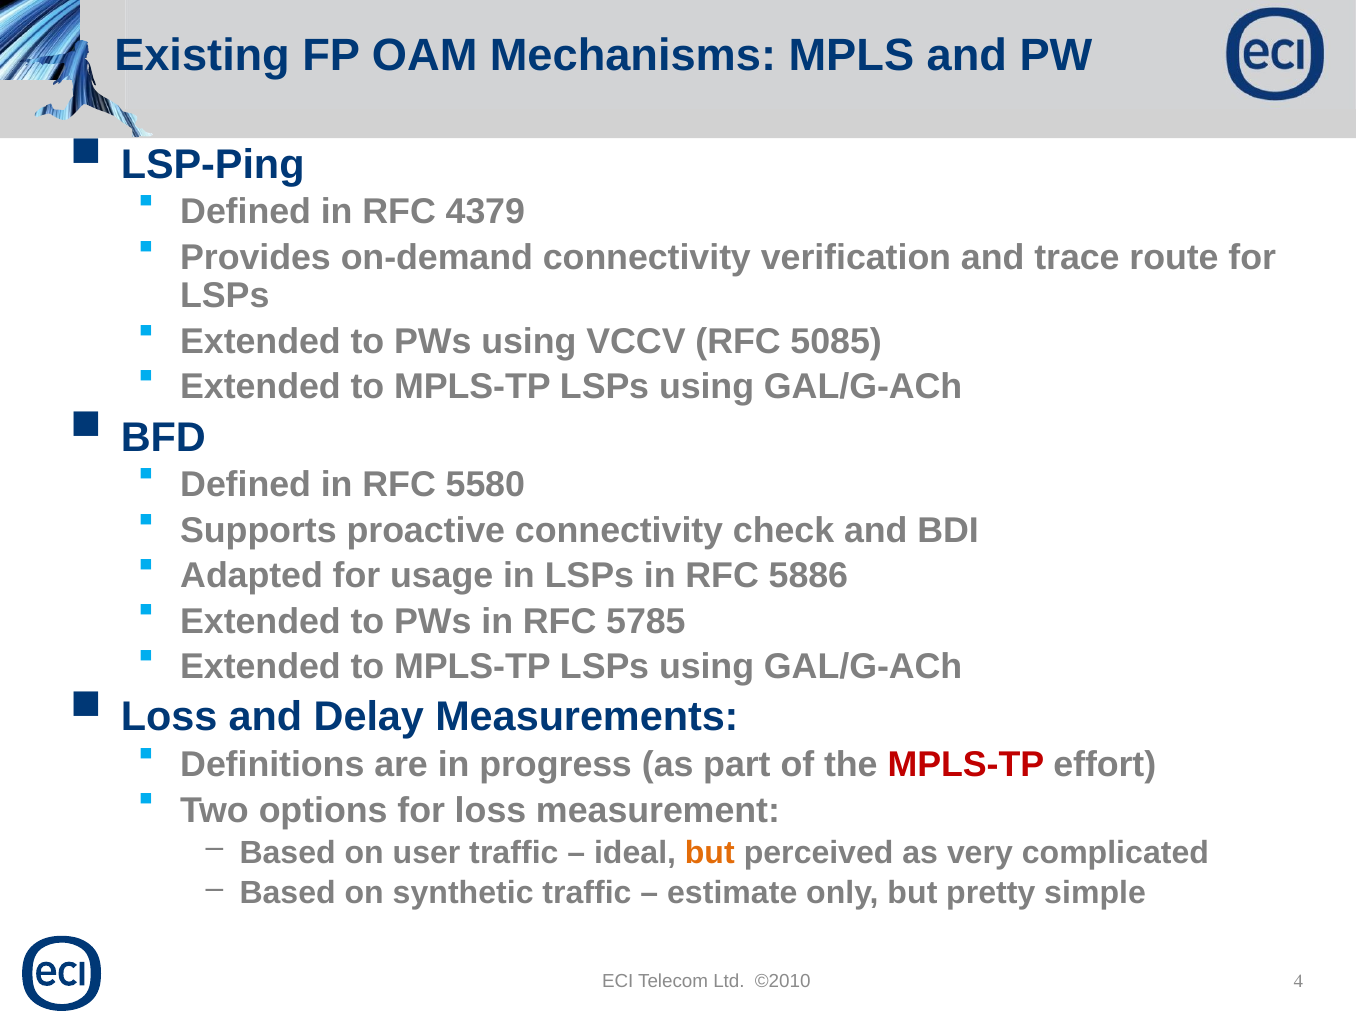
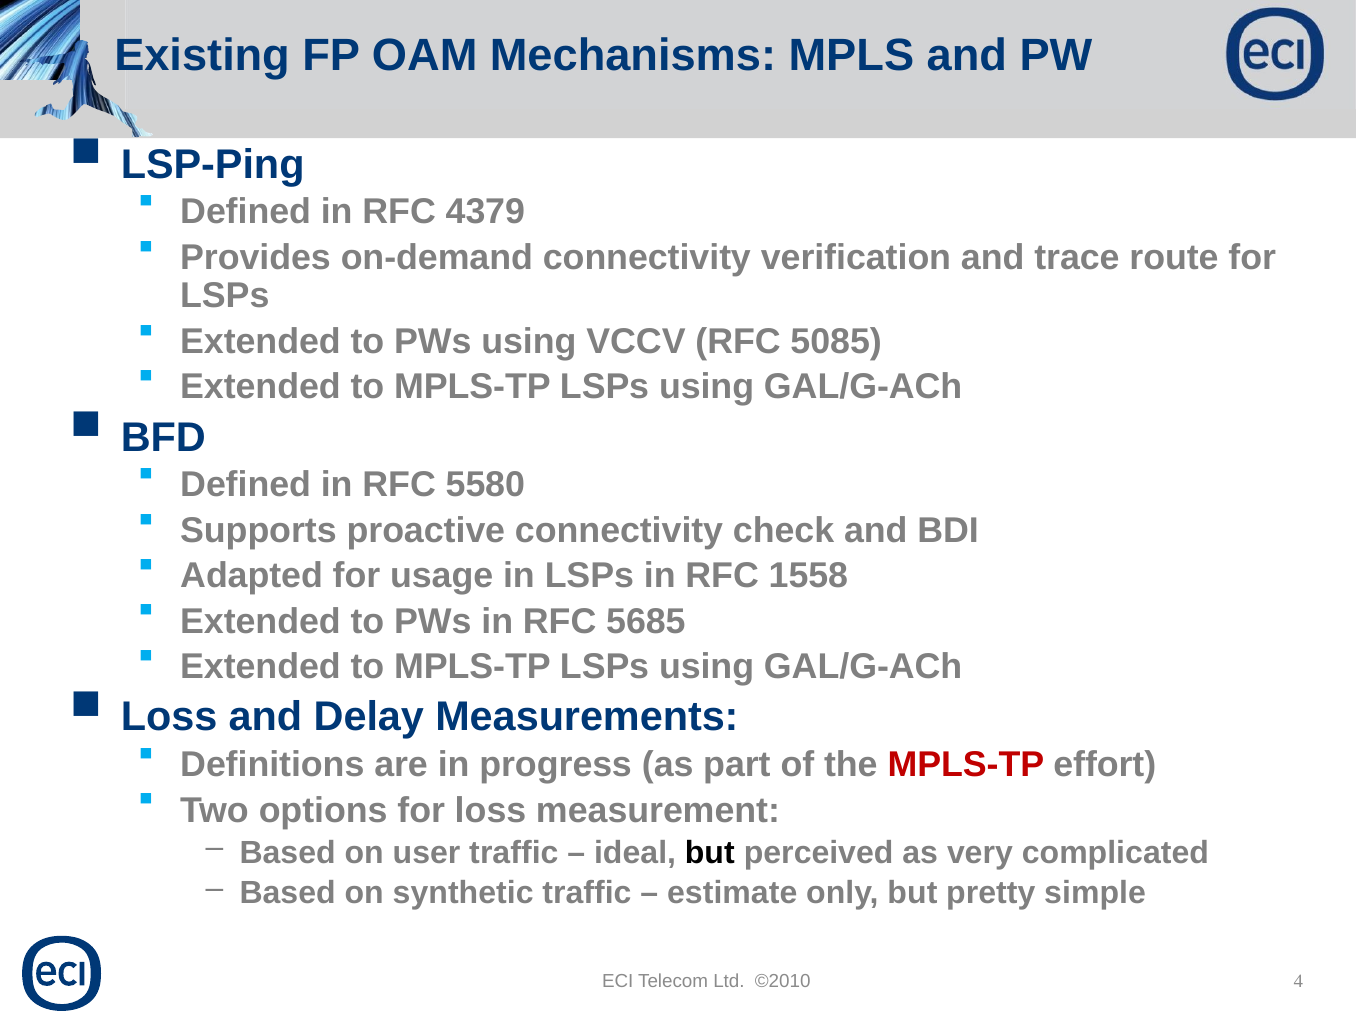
5886: 5886 -> 1558 (808, 576)
5785: 5785 -> 5685 (646, 621)
but colour: orange -> black (710, 853)
